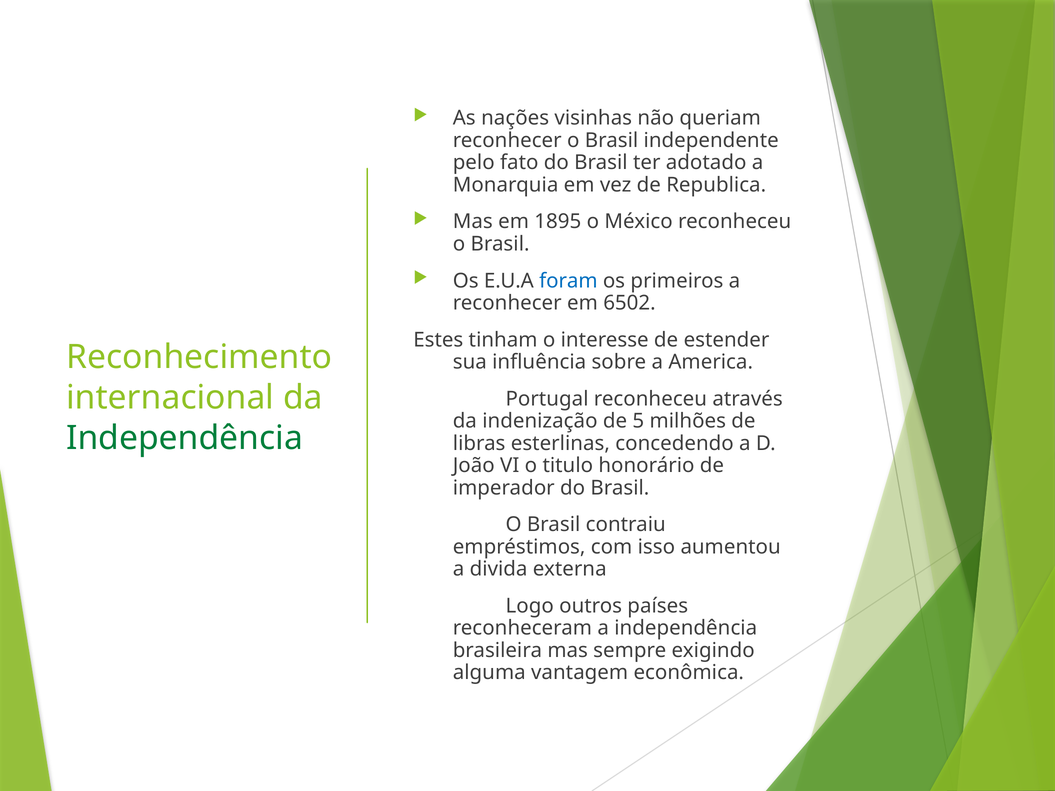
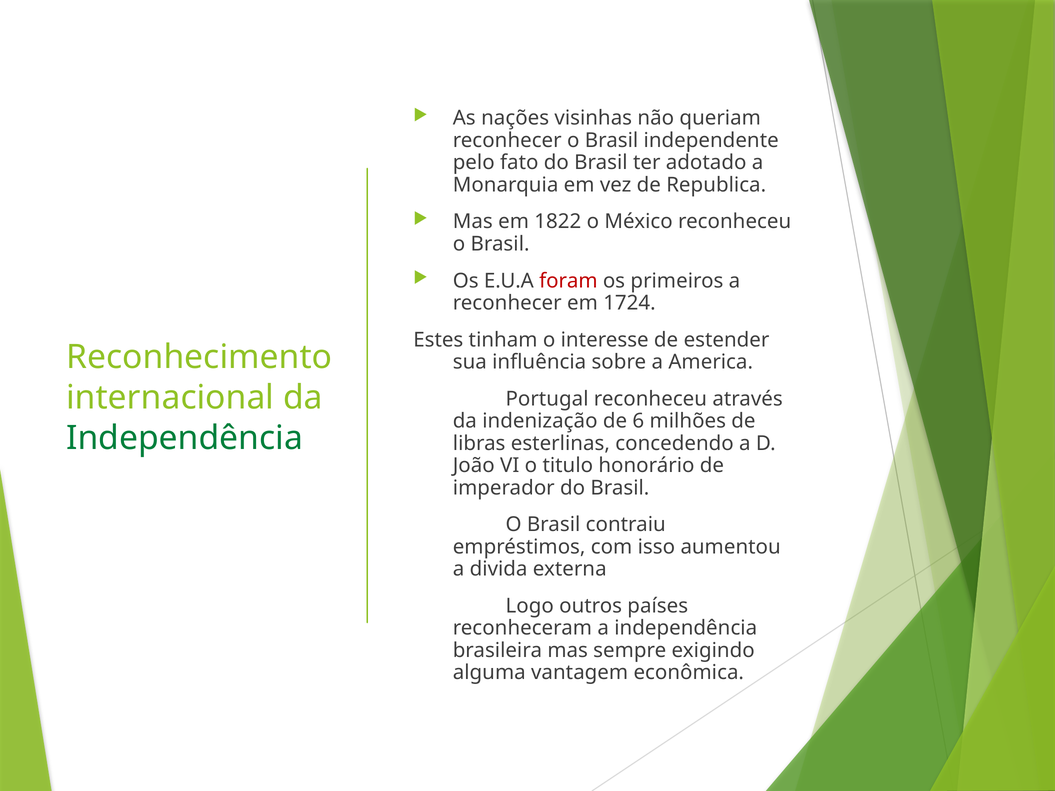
1895: 1895 -> 1822 (558, 222)
foram colour: blue -> red (568, 281)
6502: 6502 -> 1724 (629, 303)
5: 5 -> 6 (638, 421)
